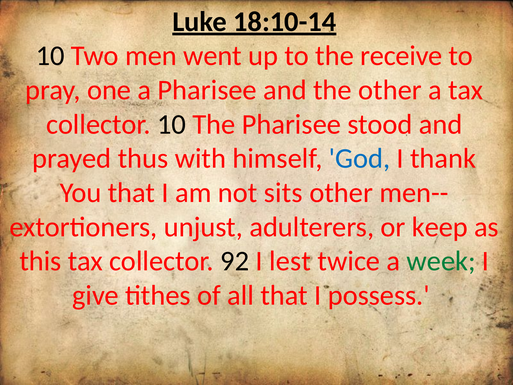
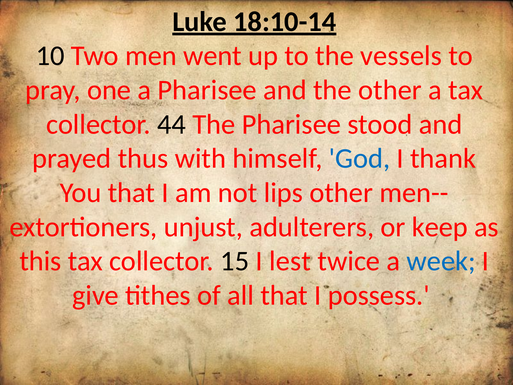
receive: receive -> vessels (401, 56)
collector 10: 10 -> 44 (172, 124)
sits: sits -> lips (283, 193)
92: 92 -> 15 (235, 261)
week colour: green -> blue (441, 261)
